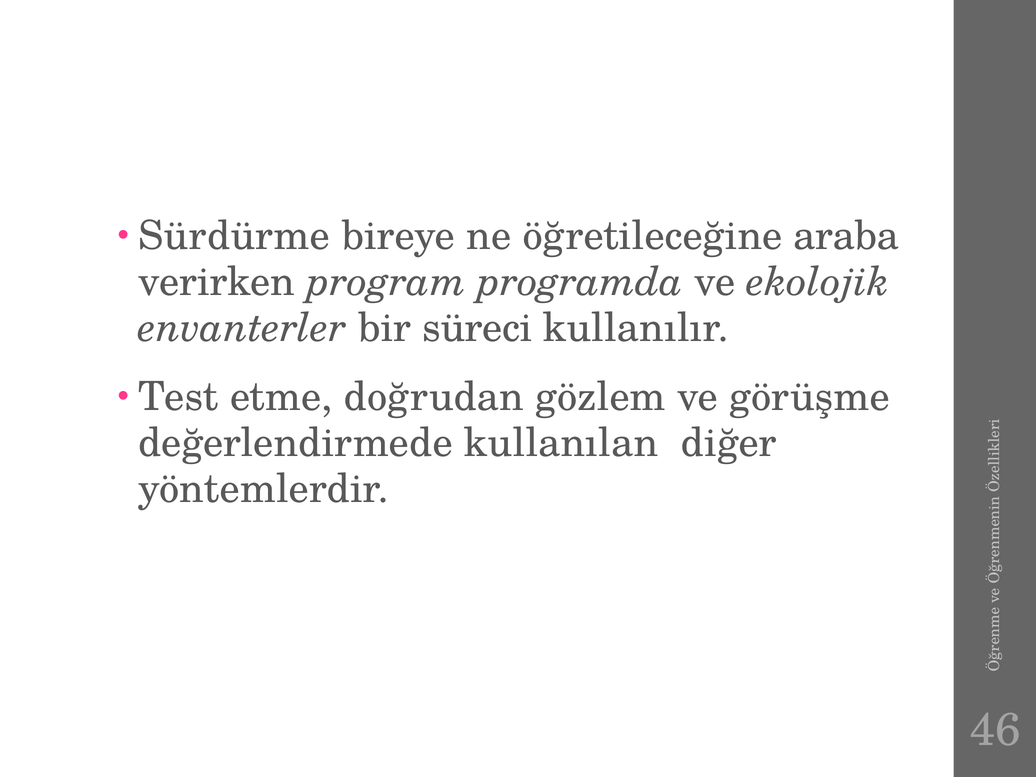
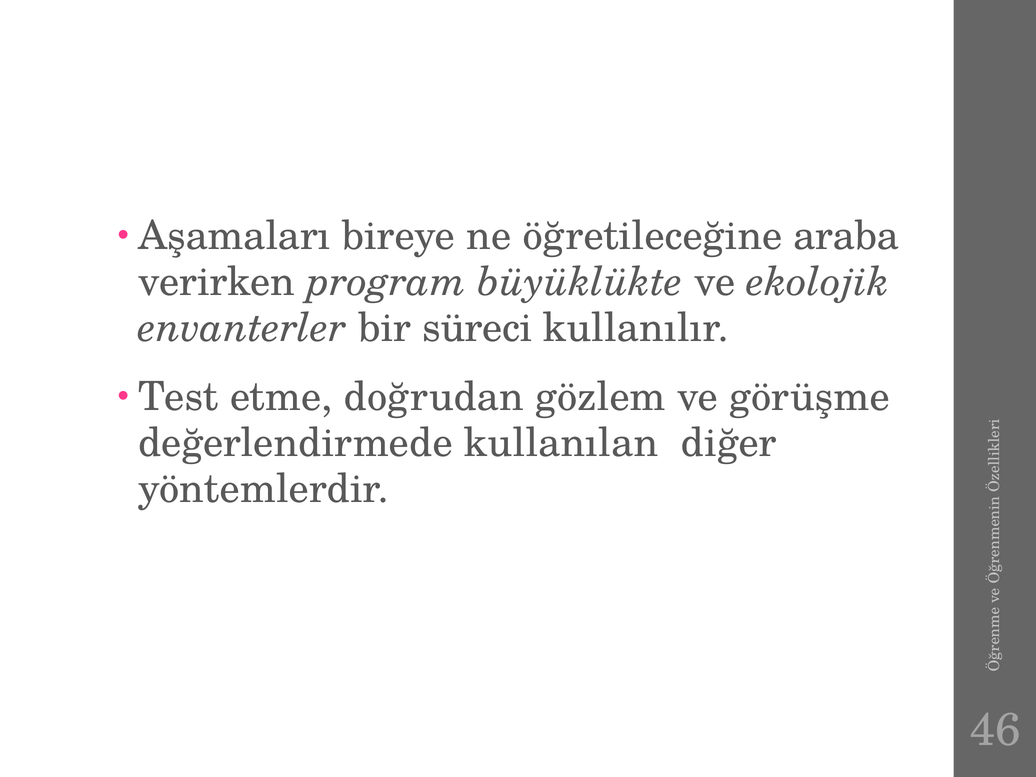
Sürdürme: Sürdürme -> Aşamaları (234, 236)
programda: programda -> büyüklükte (580, 282)
